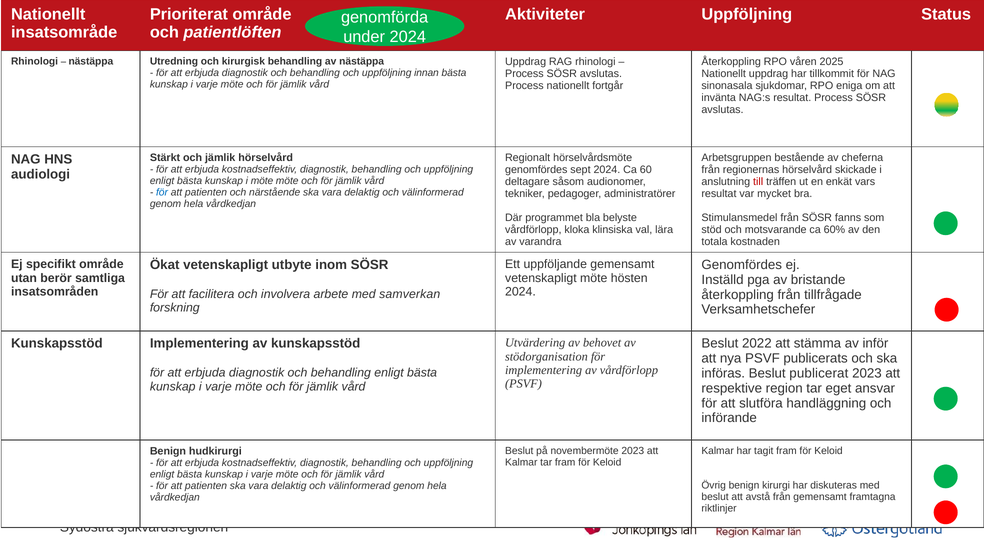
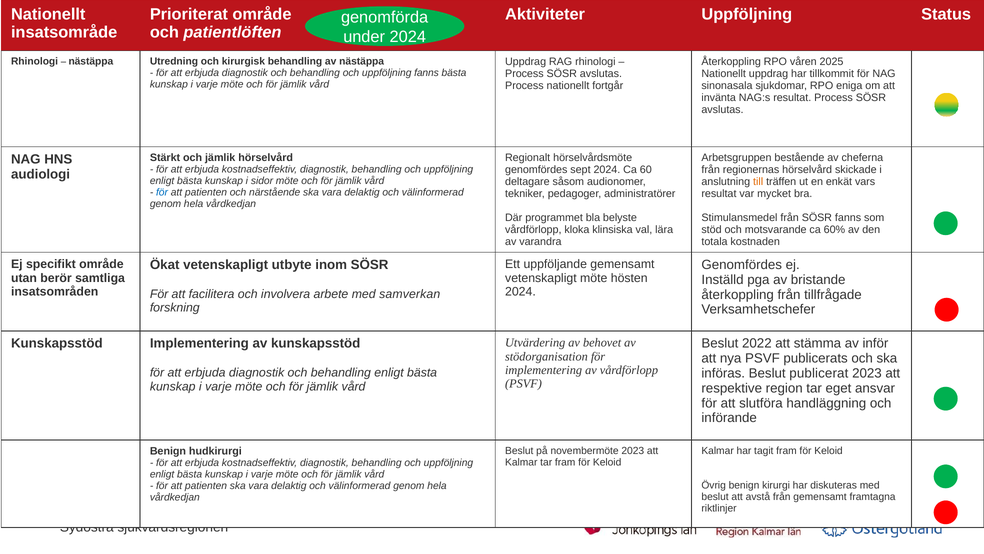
uppföljning innan: innan -> fanns (426, 73)
i möte: möte -> sidor (262, 181)
till colour: red -> orange (758, 182)
